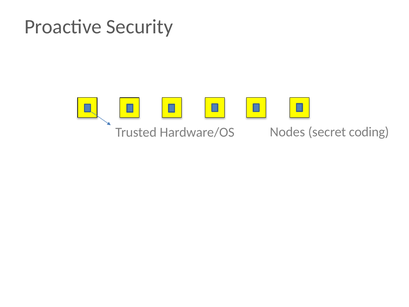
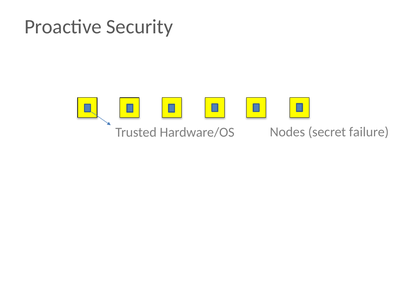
coding: coding -> failure (369, 132)
